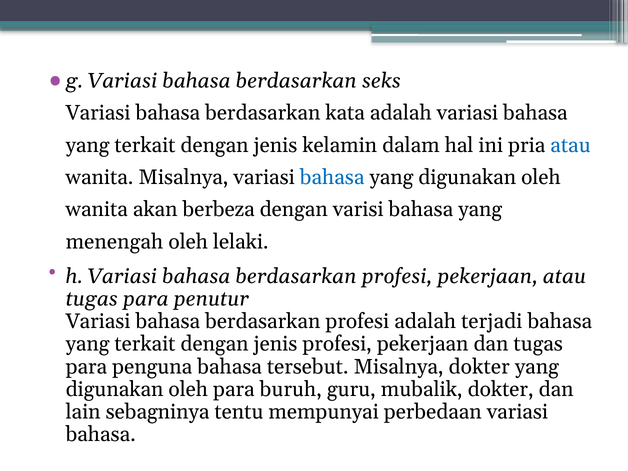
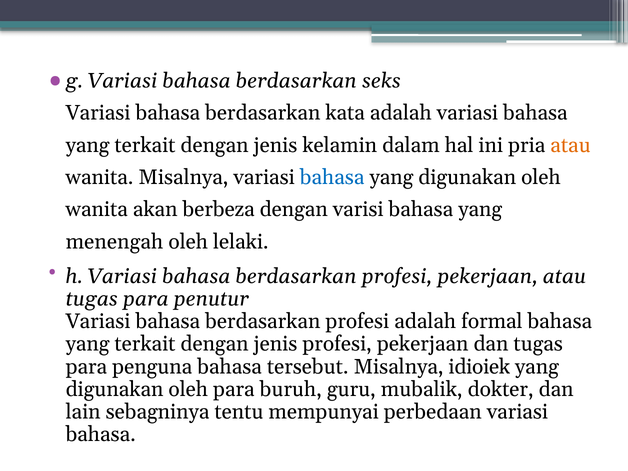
atau colour: blue -> orange (571, 145)
terjadi: terjadi -> formal (492, 321)
Misalnya dokter: dokter -> idioiek (479, 367)
